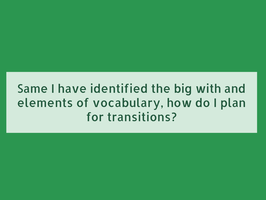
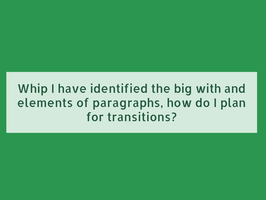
Same: Same -> Whip (33, 89)
vocabulary: vocabulary -> paragraphs (128, 103)
